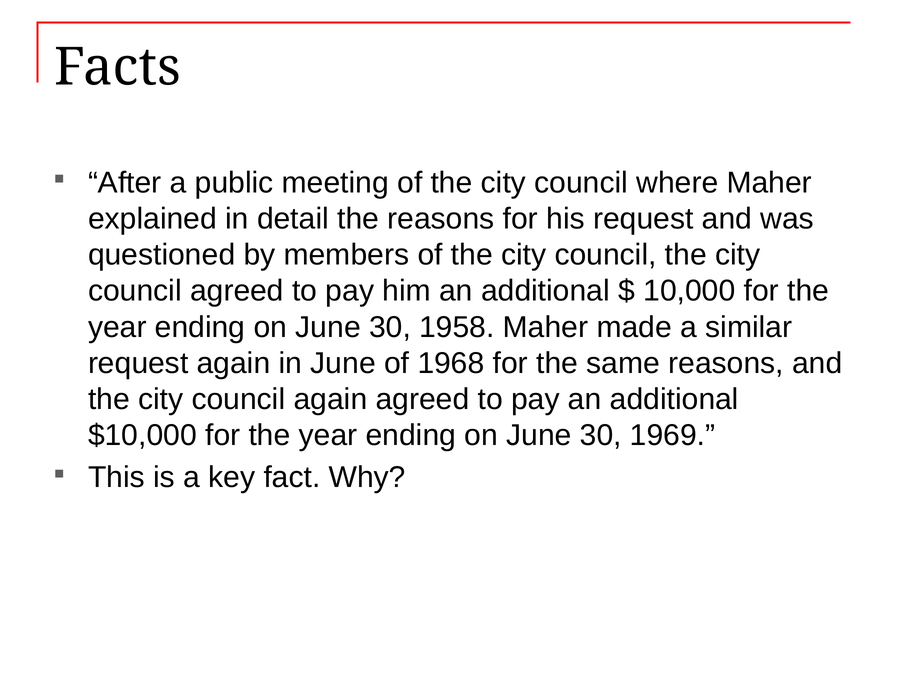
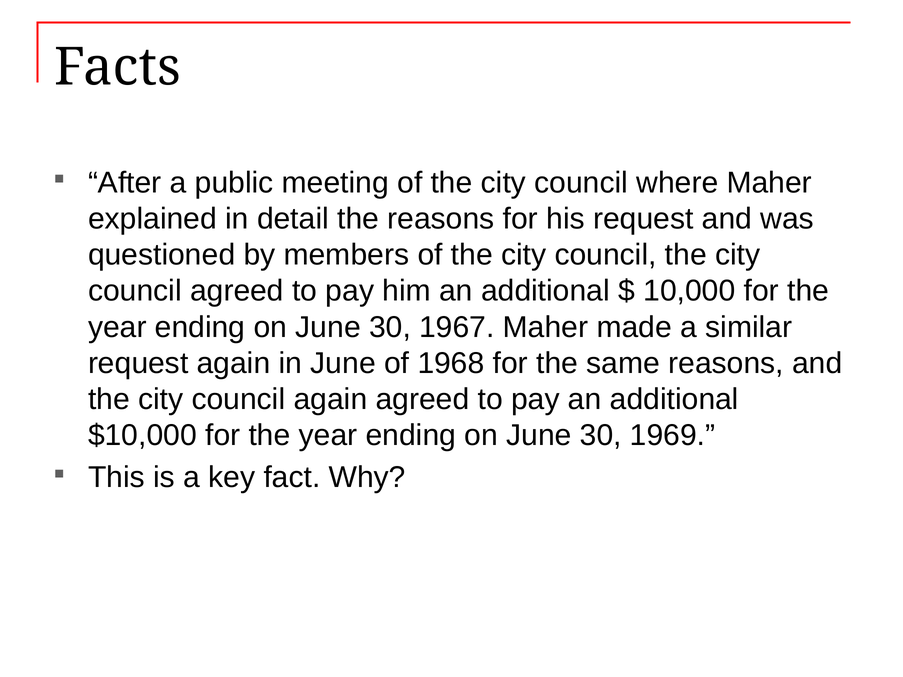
1958: 1958 -> 1967 (457, 327)
